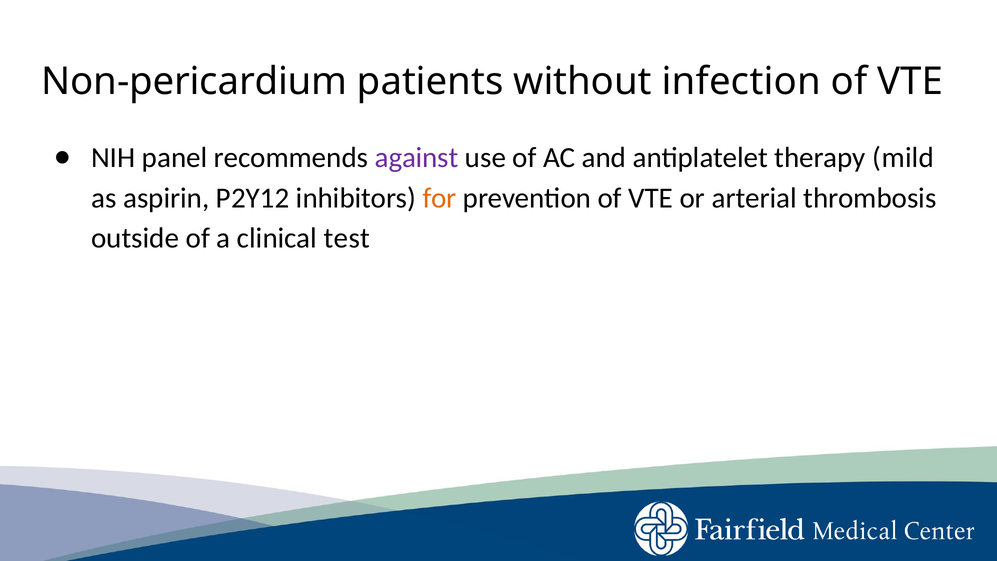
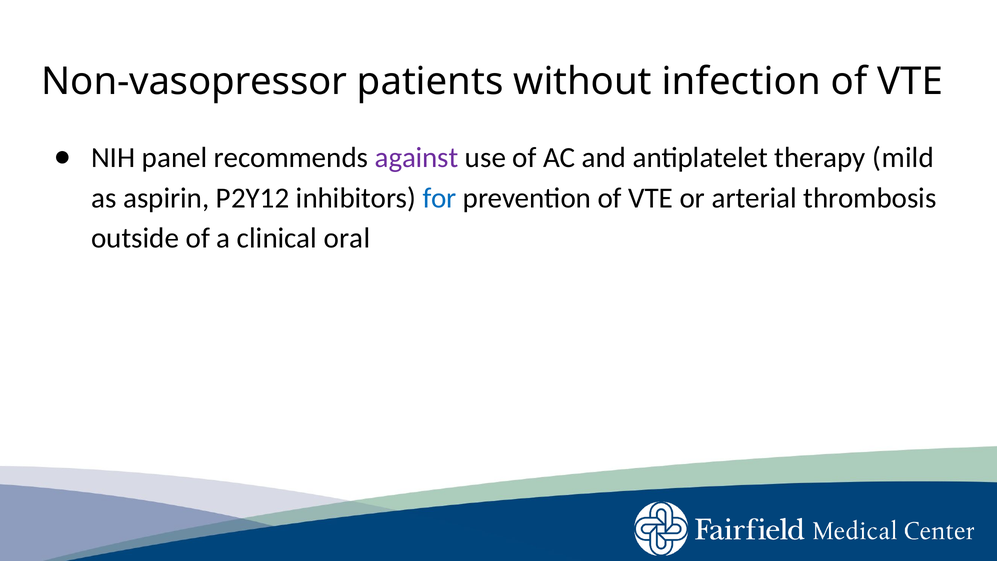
Non-pericardium: Non-pericardium -> Non-vasopressor (194, 82)
for colour: orange -> blue (440, 198)
test: test -> oral (347, 238)
